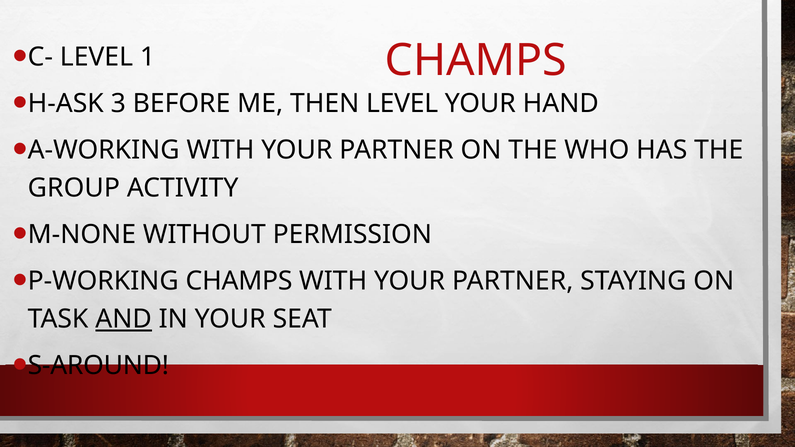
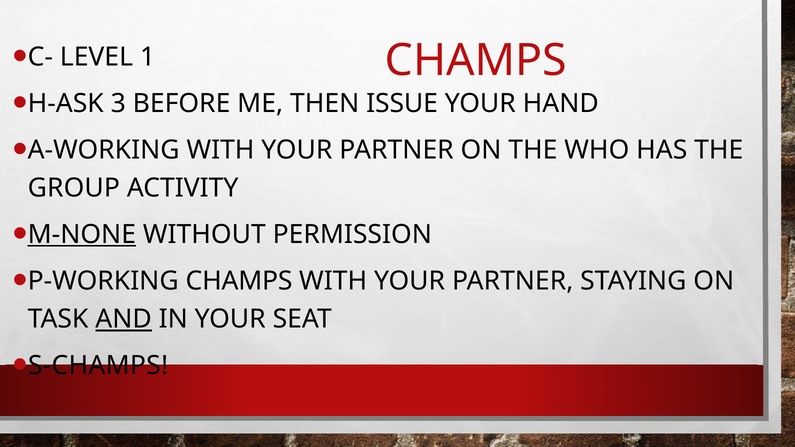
THEN LEVEL: LEVEL -> ISSUE (402, 104)
M-NONE underline: none -> present (82, 235)
S-AROUND: S-AROUND -> S-CHAMPS (98, 366)
